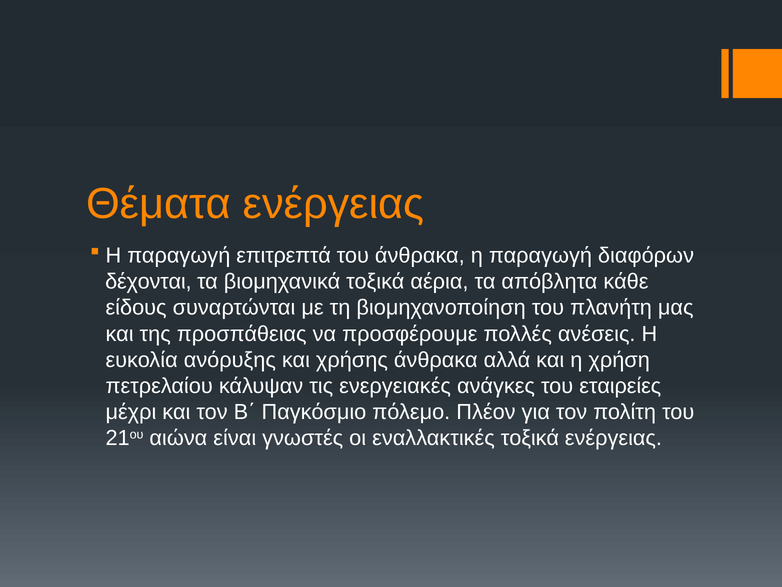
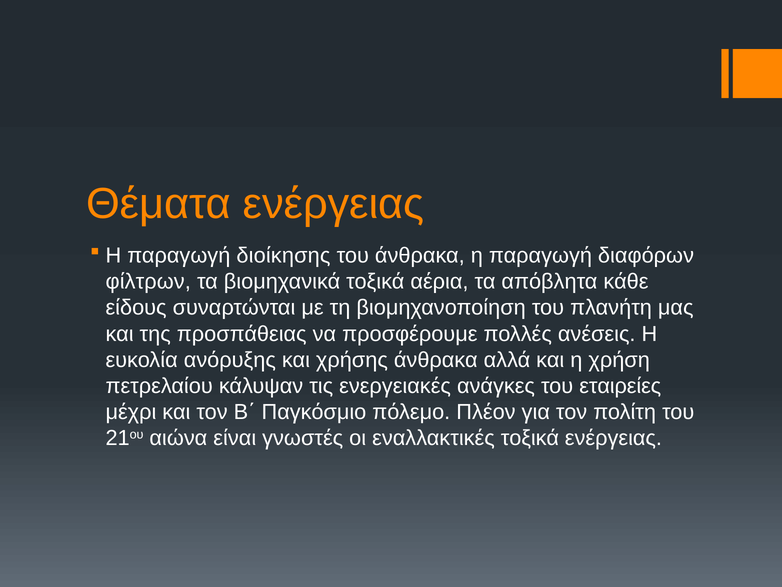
επιτρεπτά: επιτρεπτά -> διοίκησης (283, 255)
δέχονται: δέχονται -> φίλτρων (148, 281)
